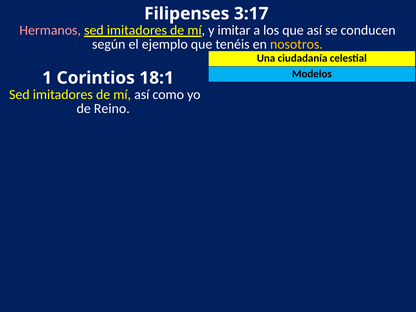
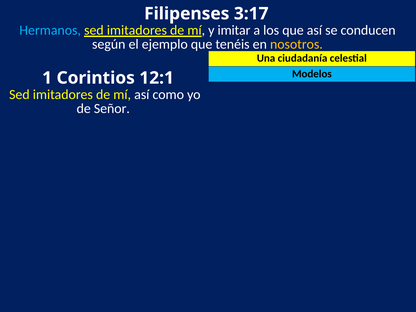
Hermanos colour: pink -> light blue (50, 30)
18:1: 18:1 -> 12:1 (157, 78)
Reino: Reino -> Señor (112, 108)
